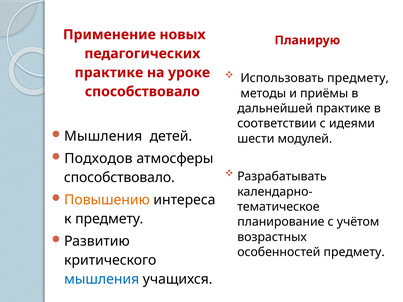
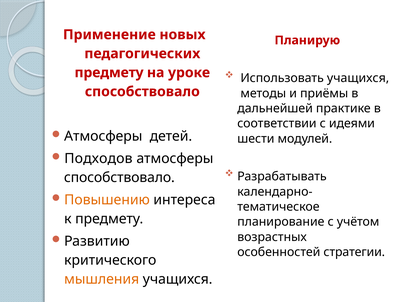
практике: практике -> предмету (109, 73)
Использовать предмету: предмету -> учащихся (358, 78)
Мышления: Мышления -> Атмосферы (103, 136)
особенностей предмету: предмету -> стратегии (354, 252)
мышления colour: blue -> orange (102, 280)
